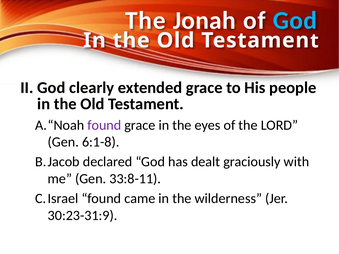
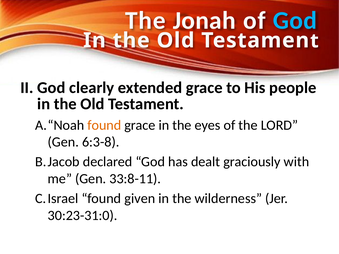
found colour: purple -> orange (104, 125)
6:1-8: 6:1-8 -> 6:3-8 (101, 142)
came: came -> given (140, 199)
30:23-31:9: 30:23-31:9 -> 30:23-31:0 (83, 216)
